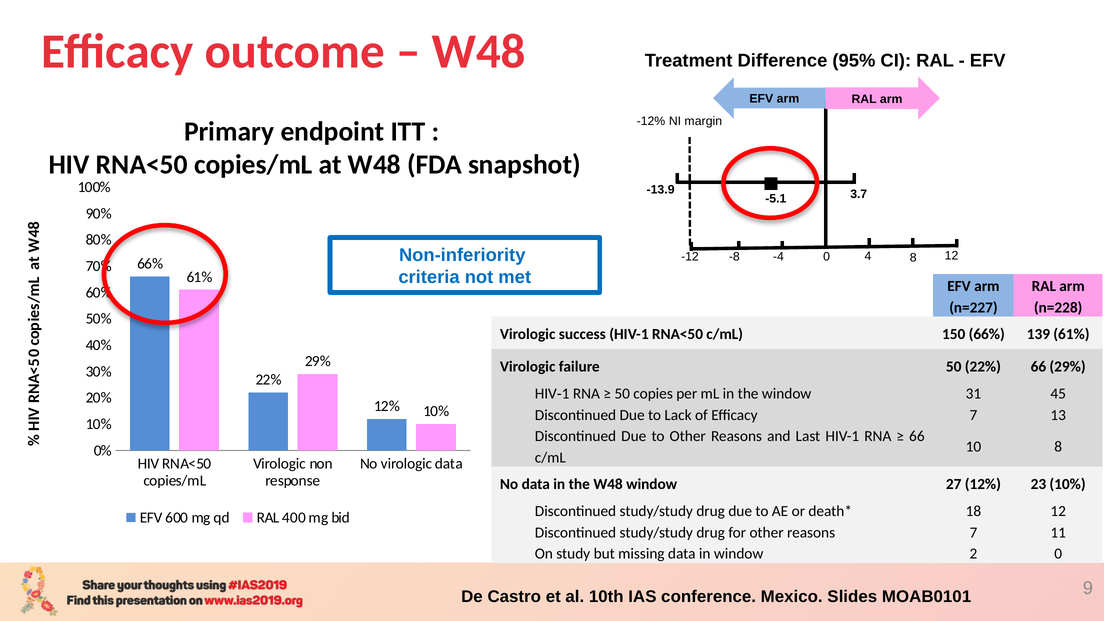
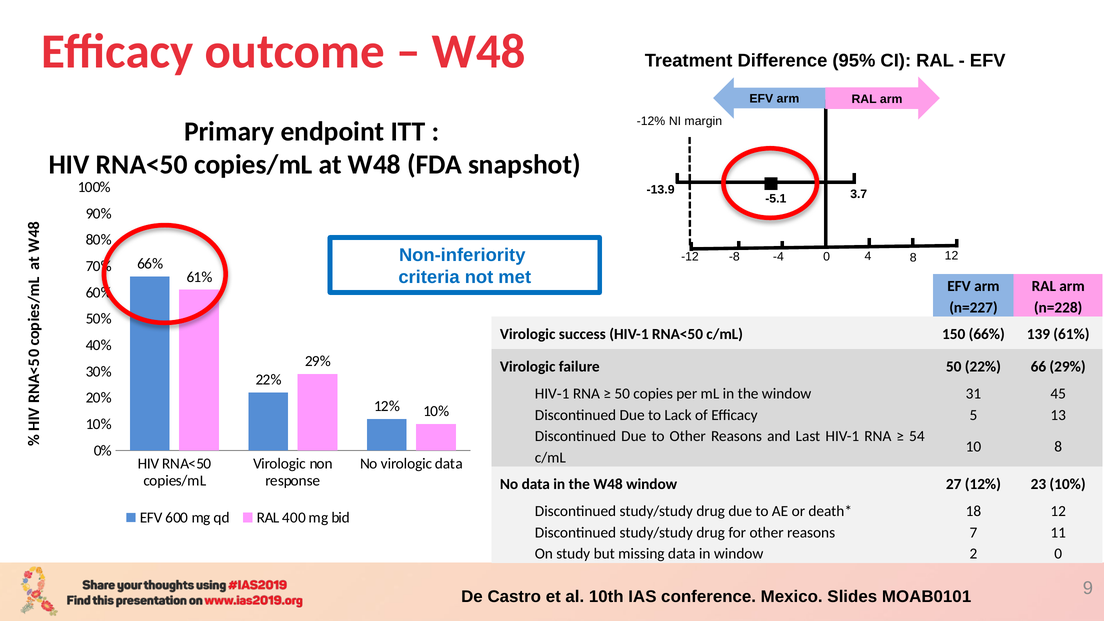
Efficacy 7: 7 -> 5 (973, 415)
66: 66 -> 54 (917, 436)
